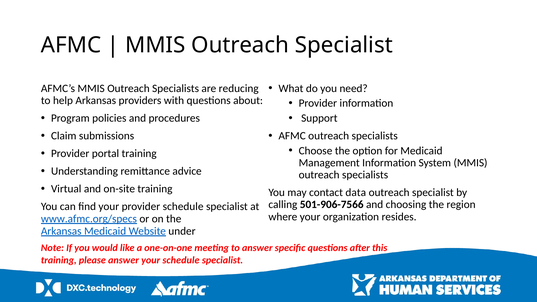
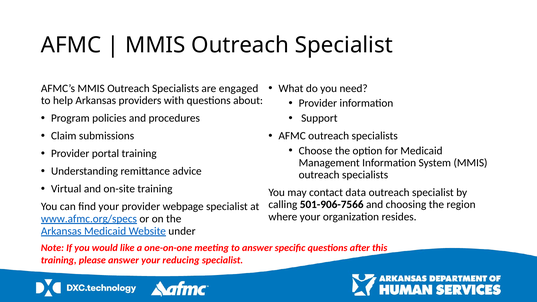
reducing: reducing -> engaged (239, 88)
provider schedule: schedule -> webpage (183, 207)
your schedule: schedule -> reducing (181, 260)
